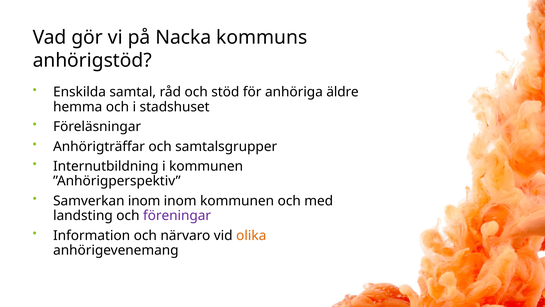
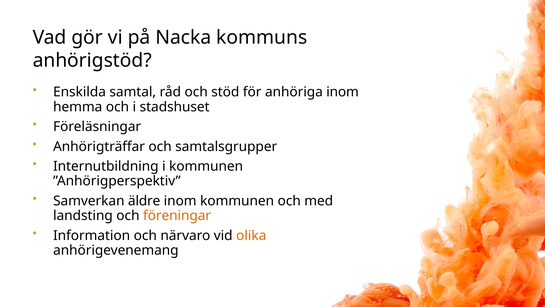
anhöriga äldre: äldre -> inom (343, 92)
Samverkan inom: inom -> äldre (144, 201)
föreningar colour: purple -> orange (177, 215)
